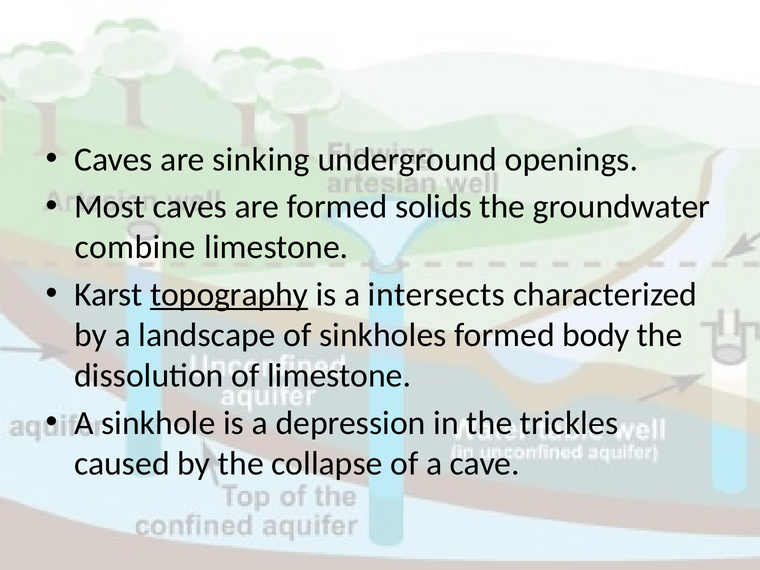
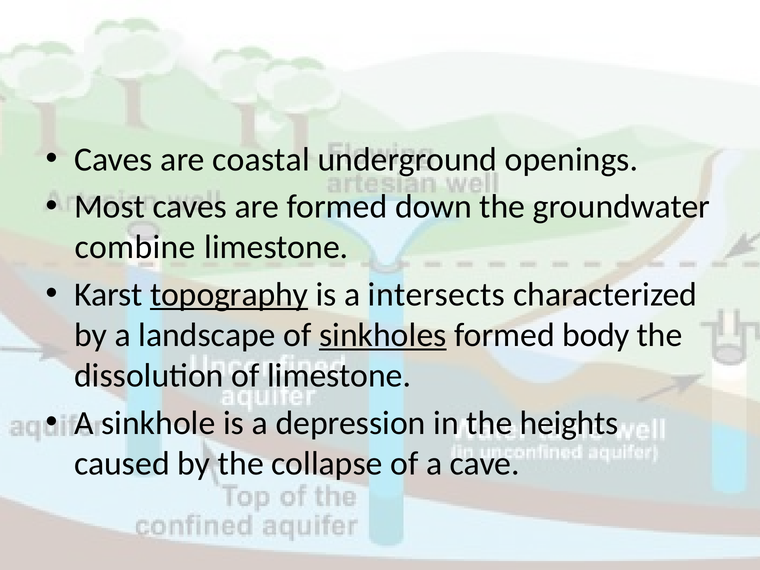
sinking: sinking -> coastal (261, 159)
solids: solids -> down (434, 207)
sinkholes underline: none -> present (383, 335)
trickles: trickles -> heights (569, 423)
